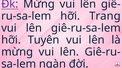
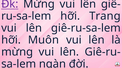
Tuyên: Tuyên -> Muôn (43, 40)
